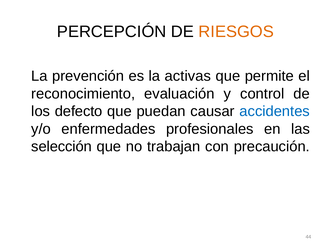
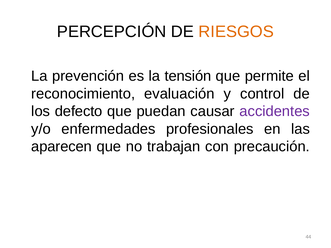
activas: activas -> tensión (188, 76)
accidentes colour: blue -> purple (275, 111)
selección: selección -> aparecen (62, 147)
